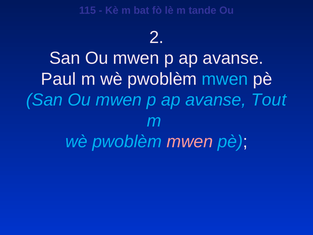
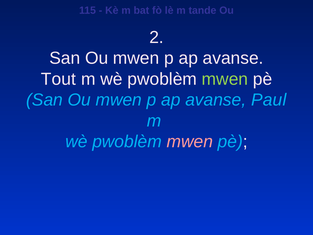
Paul: Paul -> Tout (58, 79)
mwen colour: light blue -> light green (225, 79)
Tout: Tout -> Paul (269, 100)
